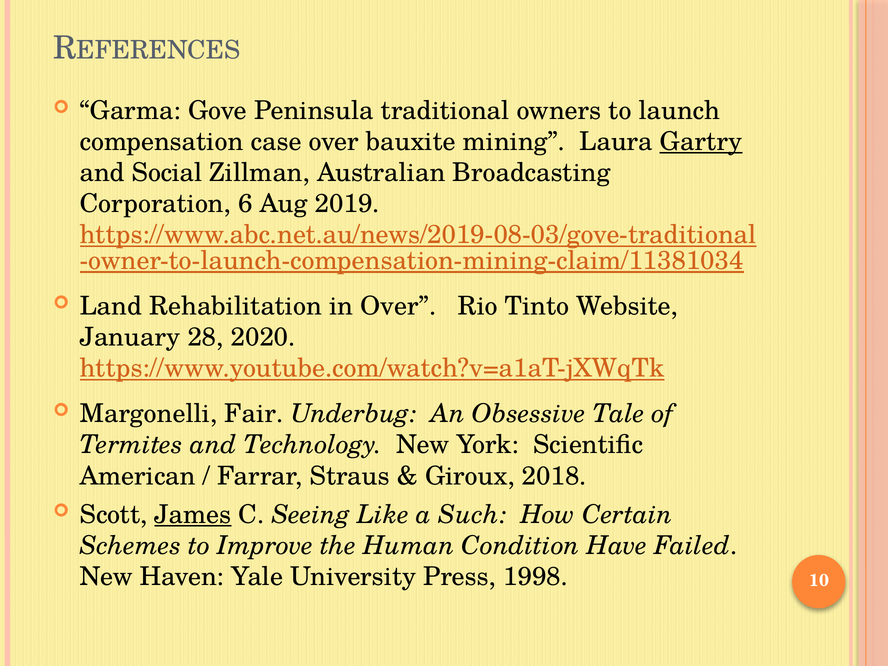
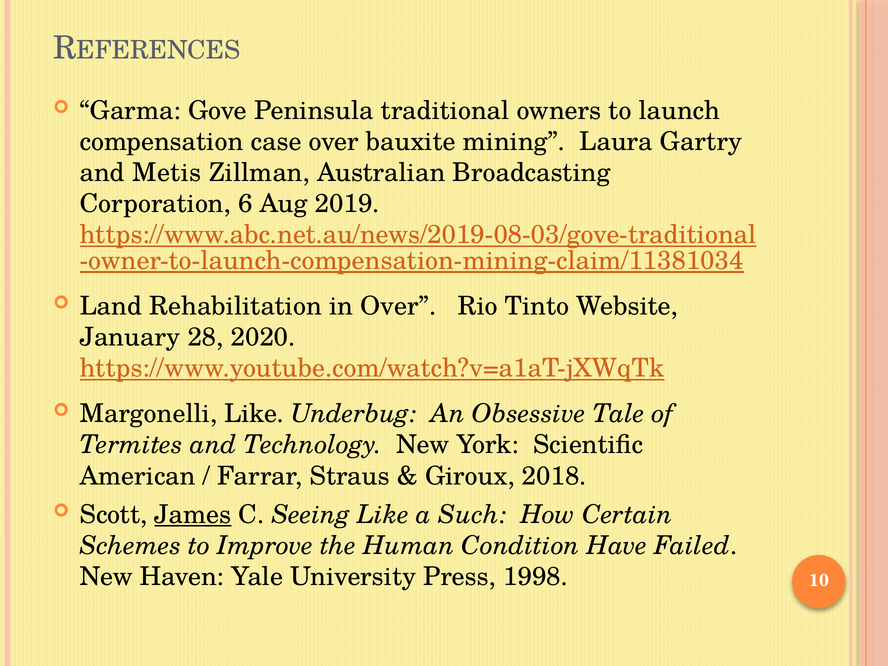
Gartry underline: present -> none (701, 142)
Social: Social -> Metis (167, 173)
Margonelli Fair: Fair -> Like (254, 414)
